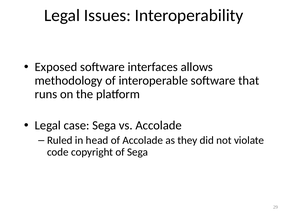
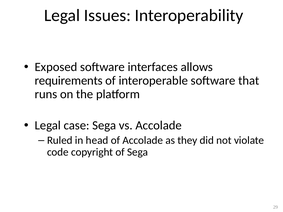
methodology: methodology -> requirements (69, 81)
